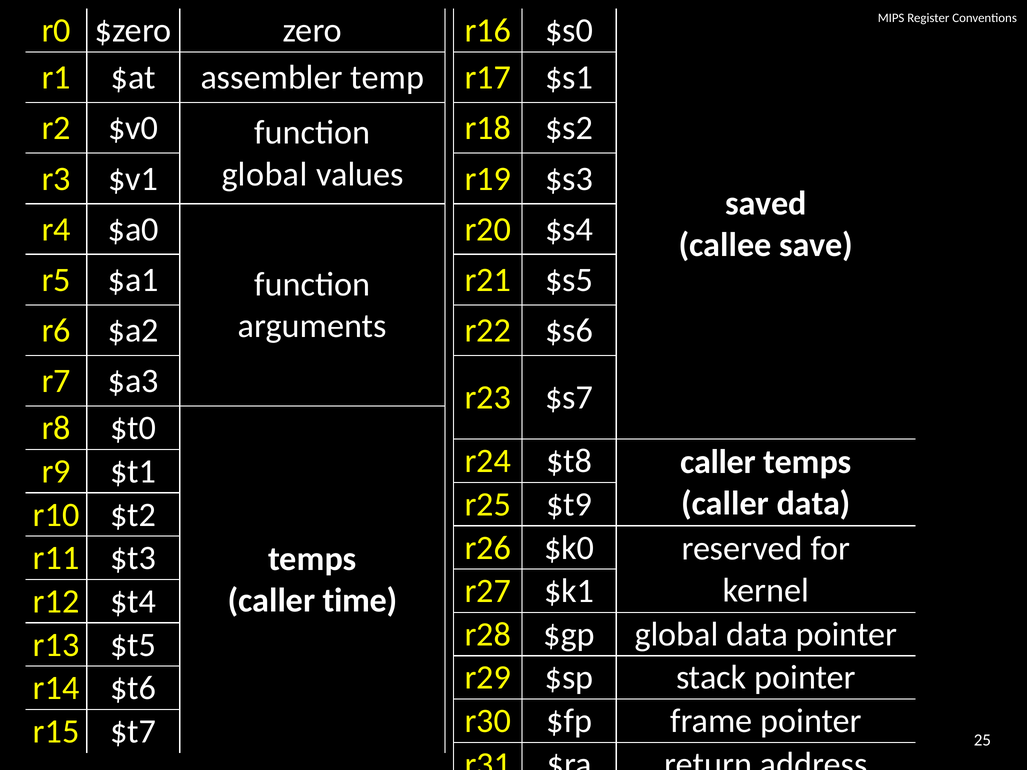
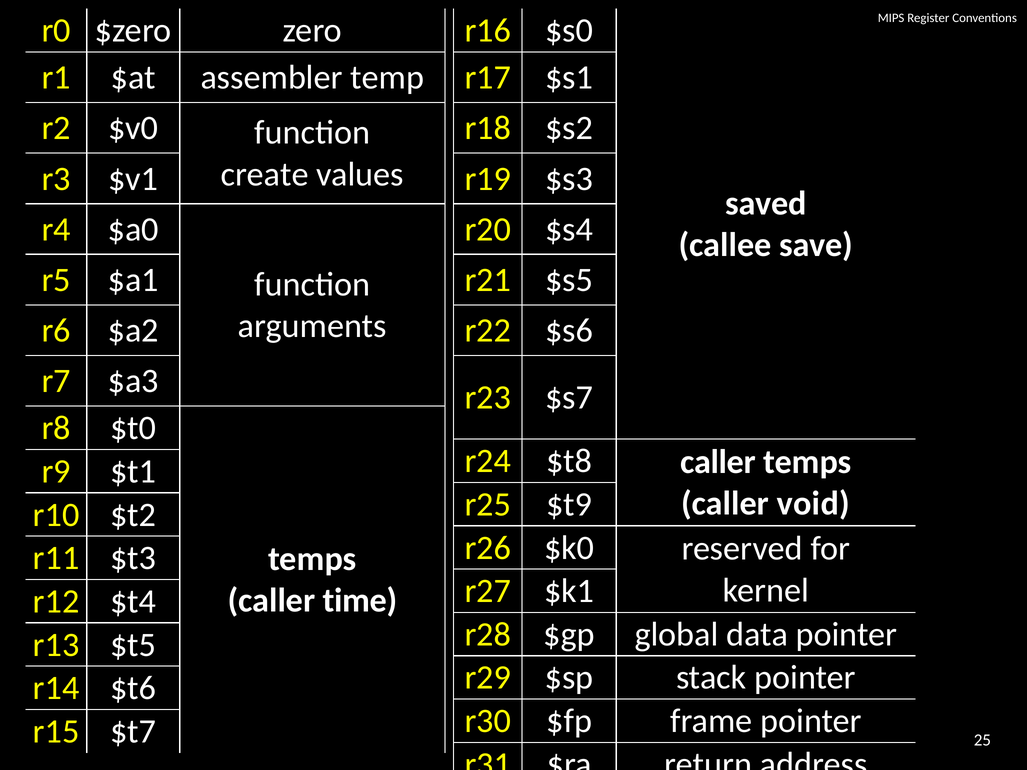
global: global -> create (265, 174)
caller data: data -> void (813, 504)
